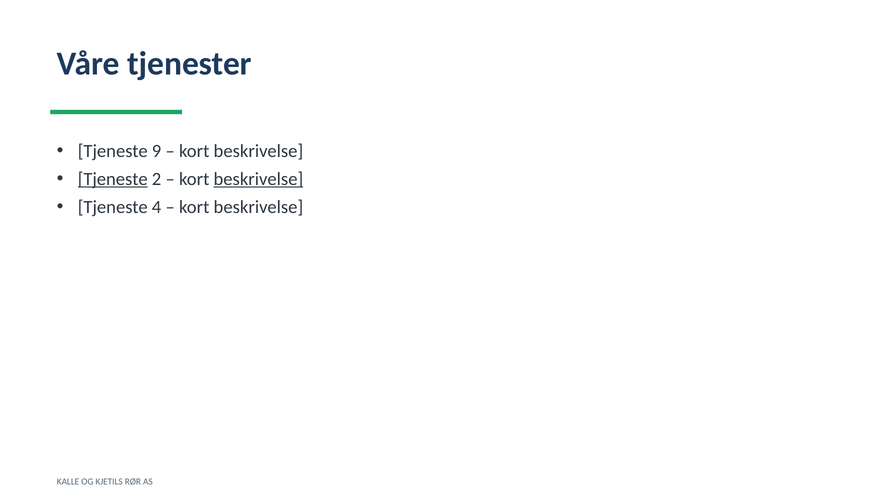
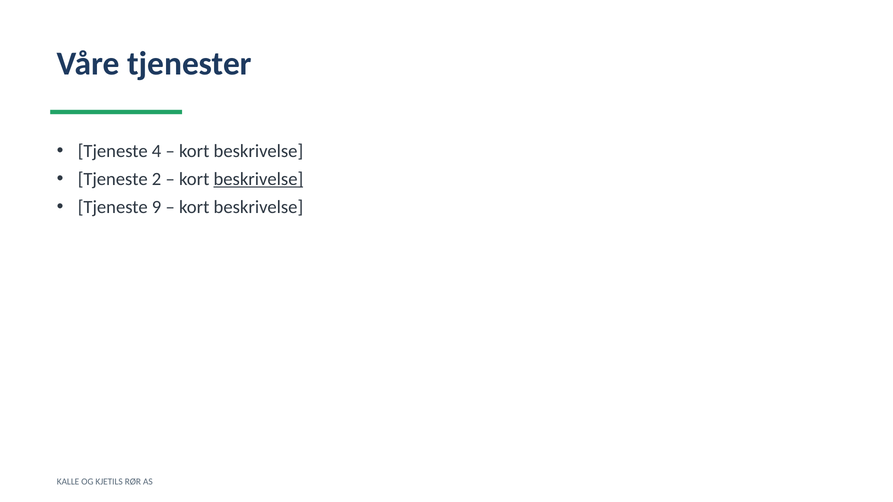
9: 9 -> 4 (157, 151)
Tjeneste underline: present -> none (113, 179)
4: 4 -> 9 (157, 207)
